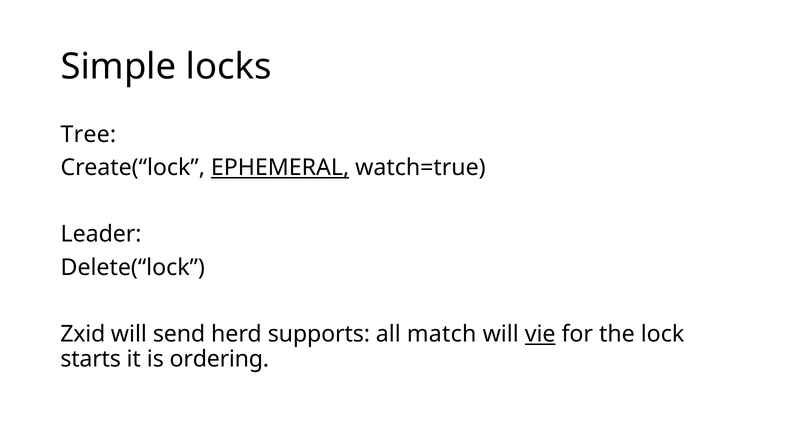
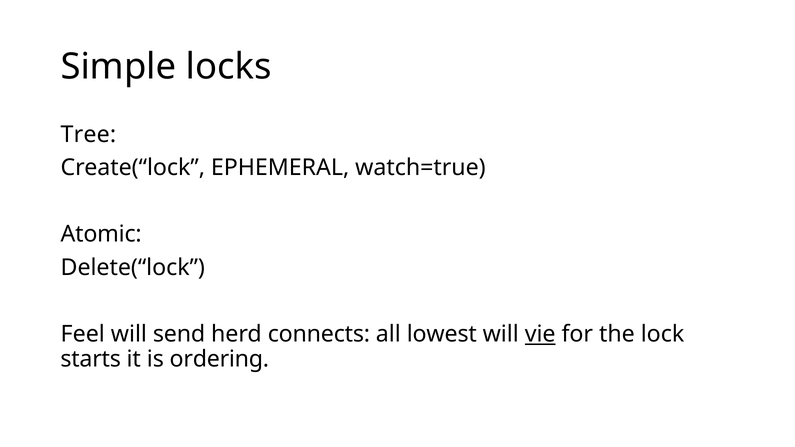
EPHEMERAL underline: present -> none (280, 168)
Leader: Leader -> Atomic (101, 234)
Zxid: Zxid -> Feel (83, 334)
supports: supports -> connects (319, 334)
match: match -> lowest (442, 334)
